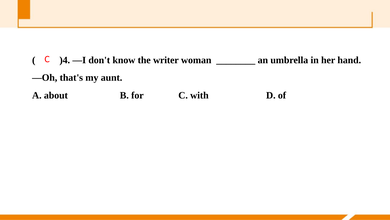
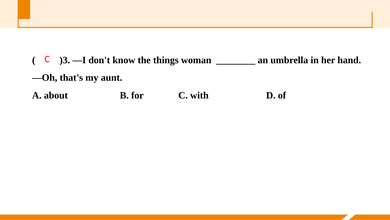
)4: )4 -> )3 (65, 60)
writer: writer -> things (166, 60)
